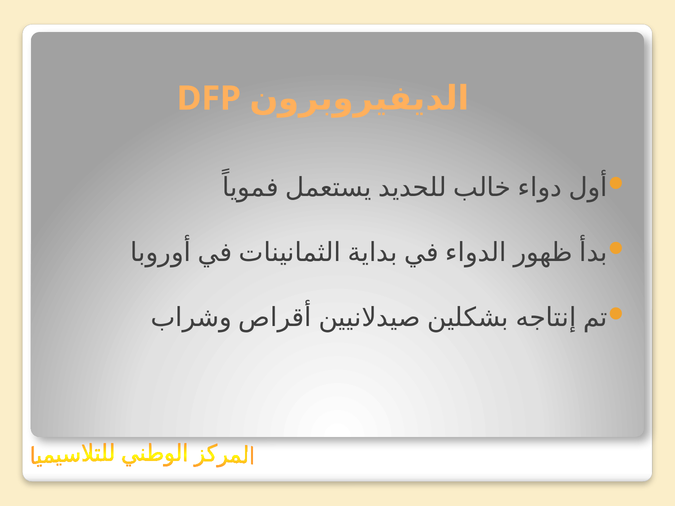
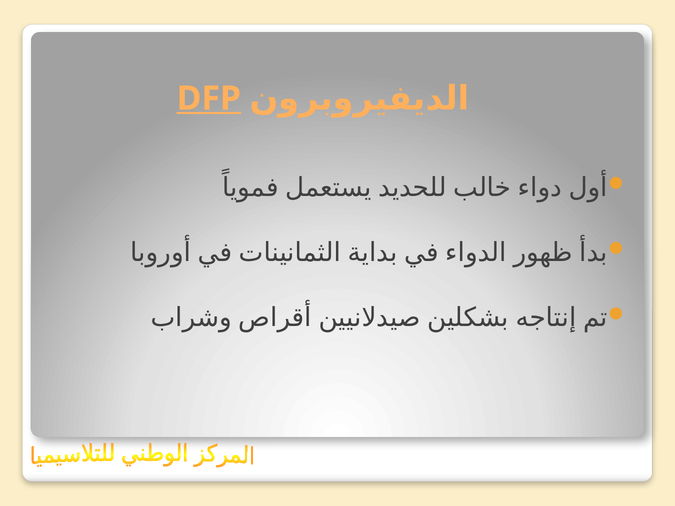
DFP underline: none -> present (209, 99)
